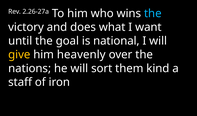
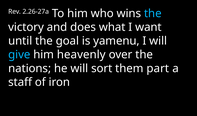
national: national -> yamenu (116, 41)
give colour: yellow -> light blue (19, 54)
kind: kind -> part (158, 68)
